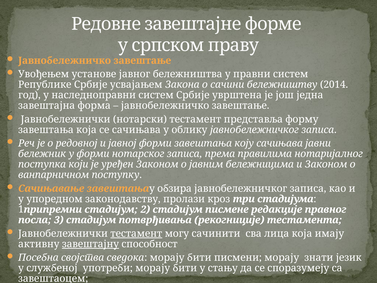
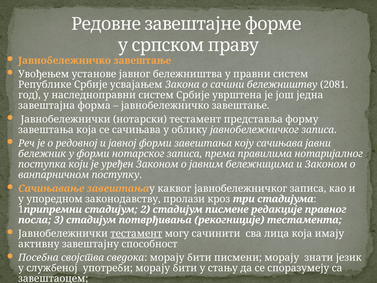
2014: 2014 -> 2081 (334, 85)
обзира: обзира -> каквог (174, 188)
завештајну underline: present -> none (90, 244)
